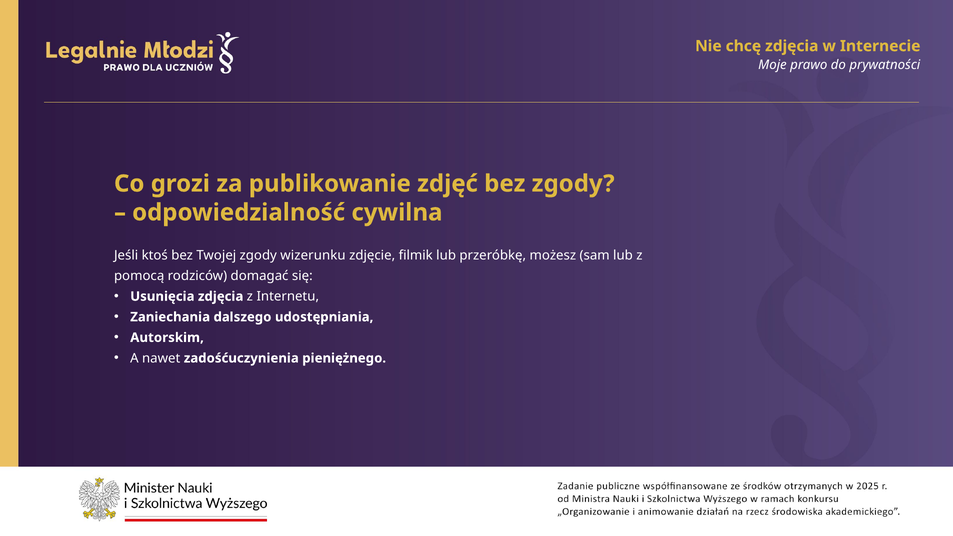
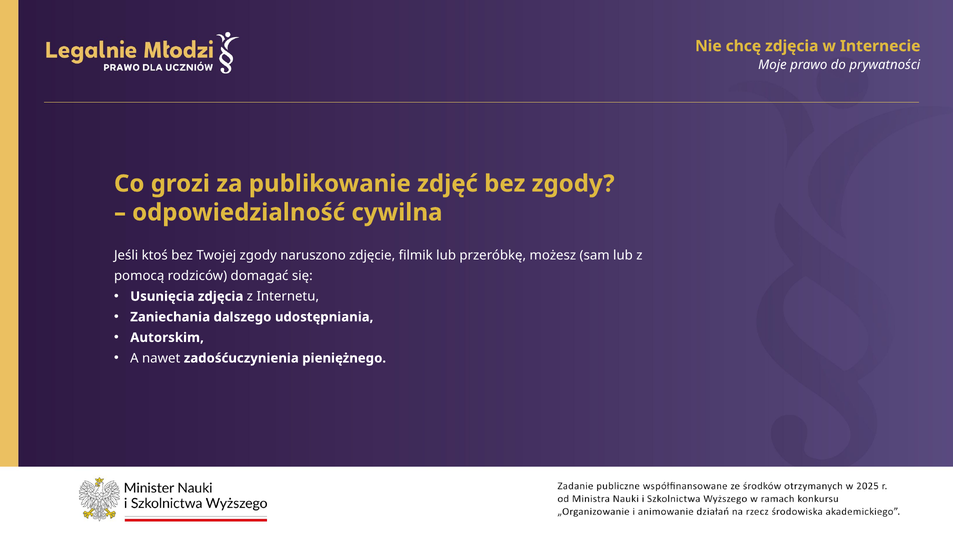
wizerunku: wizerunku -> naruszono (313, 255)
